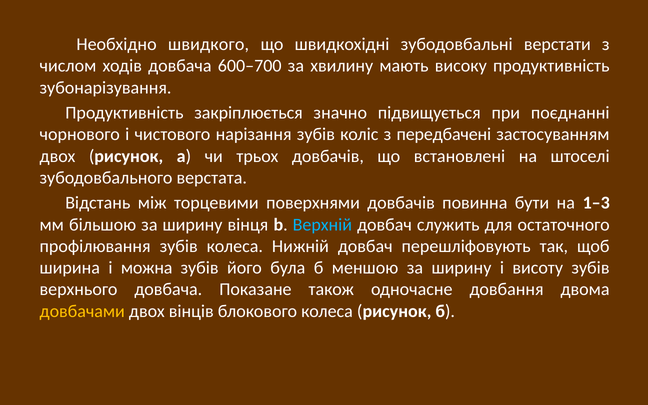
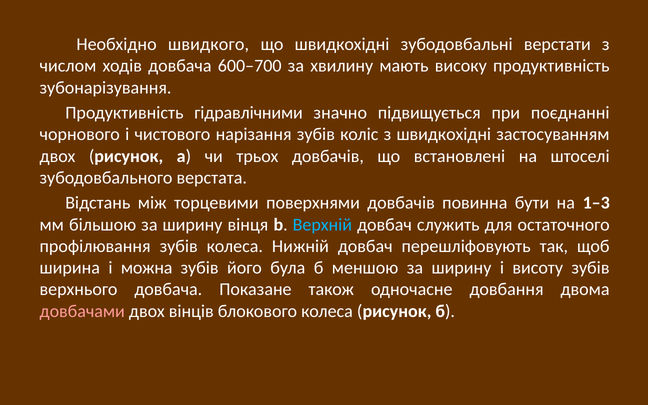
закріплюється: закріплюється -> гідравлічними (249, 113)
з передбачені: передбачені -> швидкохідні (444, 134)
довбачами colour: yellow -> pink (82, 311)
